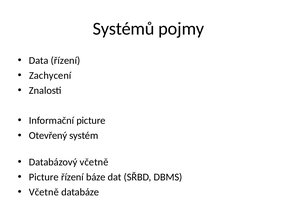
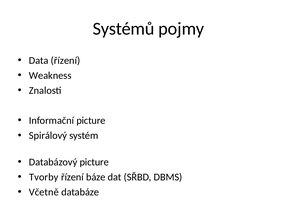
Zachycení: Zachycení -> Weakness (50, 75)
Otevřený: Otevřený -> Spirálový (48, 135)
Databázový včetně: včetně -> picture (94, 162)
Picture: Picture -> Tvorby (44, 177)
